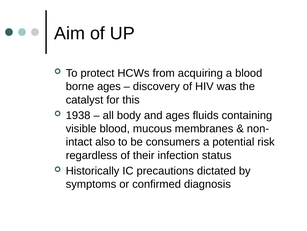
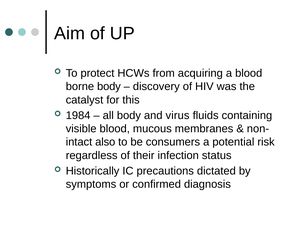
borne ages: ages -> body (109, 86)
1938: 1938 -> 1984 (78, 115)
and ages: ages -> virus (178, 115)
